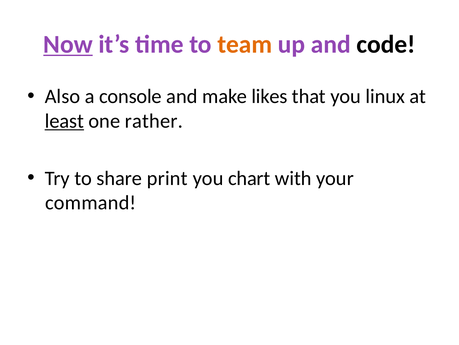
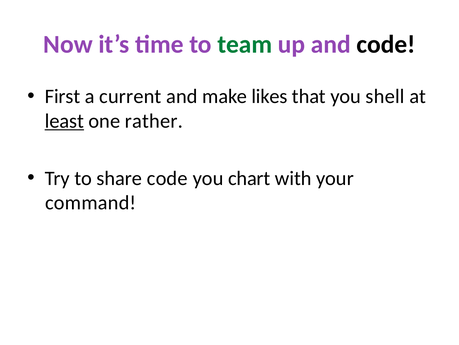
Now underline: present -> none (68, 44)
team colour: orange -> green (245, 44)
Also: Also -> First (63, 96)
console: console -> current (130, 96)
linux: linux -> shell (385, 96)
share print: print -> code (167, 178)
